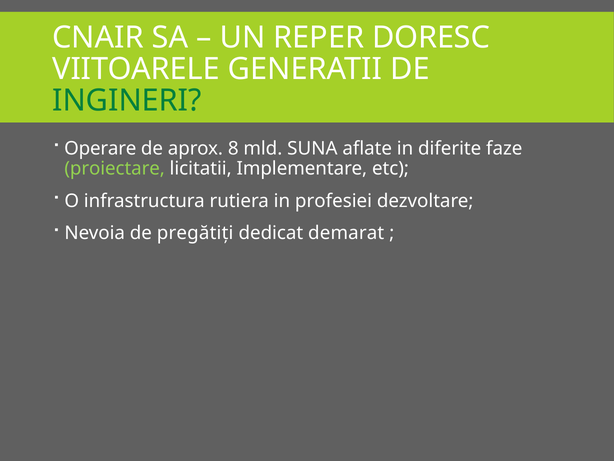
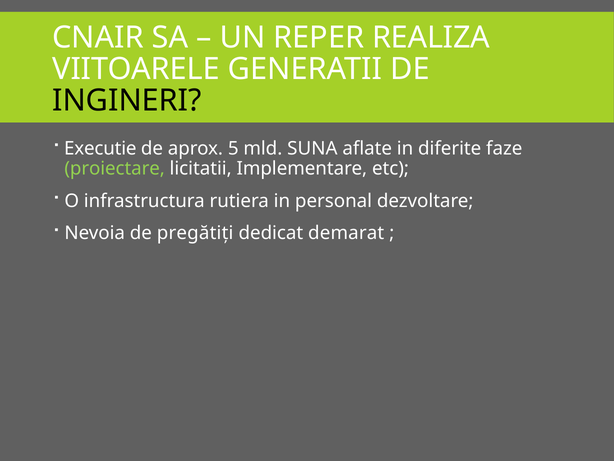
DORESC: DORESC -> REALIZA (431, 38)
INGINERI colour: green -> black (127, 100)
Operare: Operare -> Executie (100, 148)
8: 8 -> 5 (233, 148)
profesiei: profesiei -> personal (334, 201)
